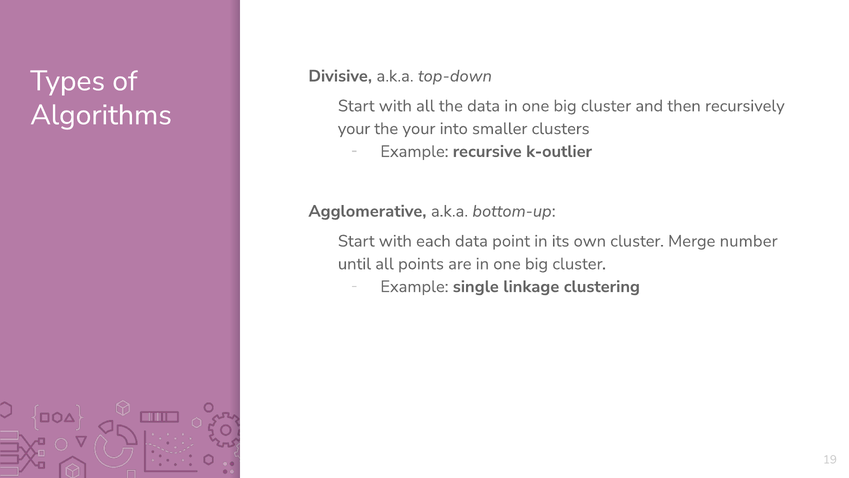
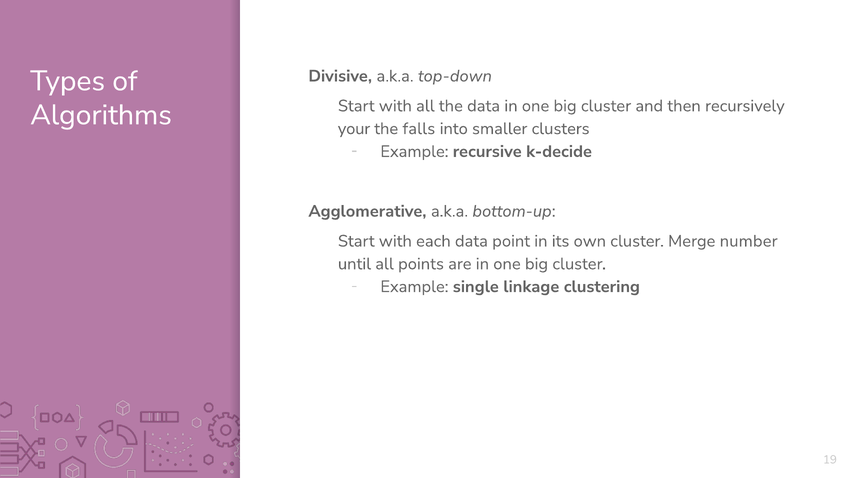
the your: your -> falls (419, 129)
k-outlier: k-outlier -> k-decide (559, 151)
